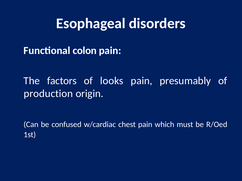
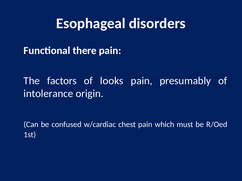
colon: colon -> there (85, 51)
production: production -> intolerance (48, 94)
